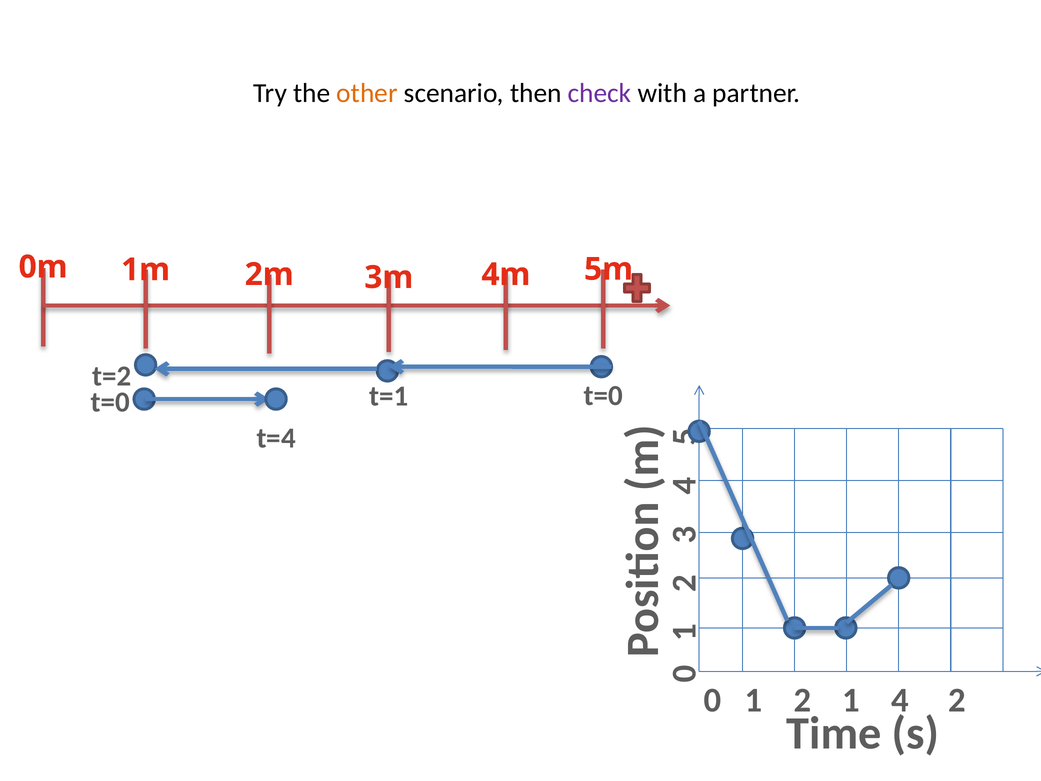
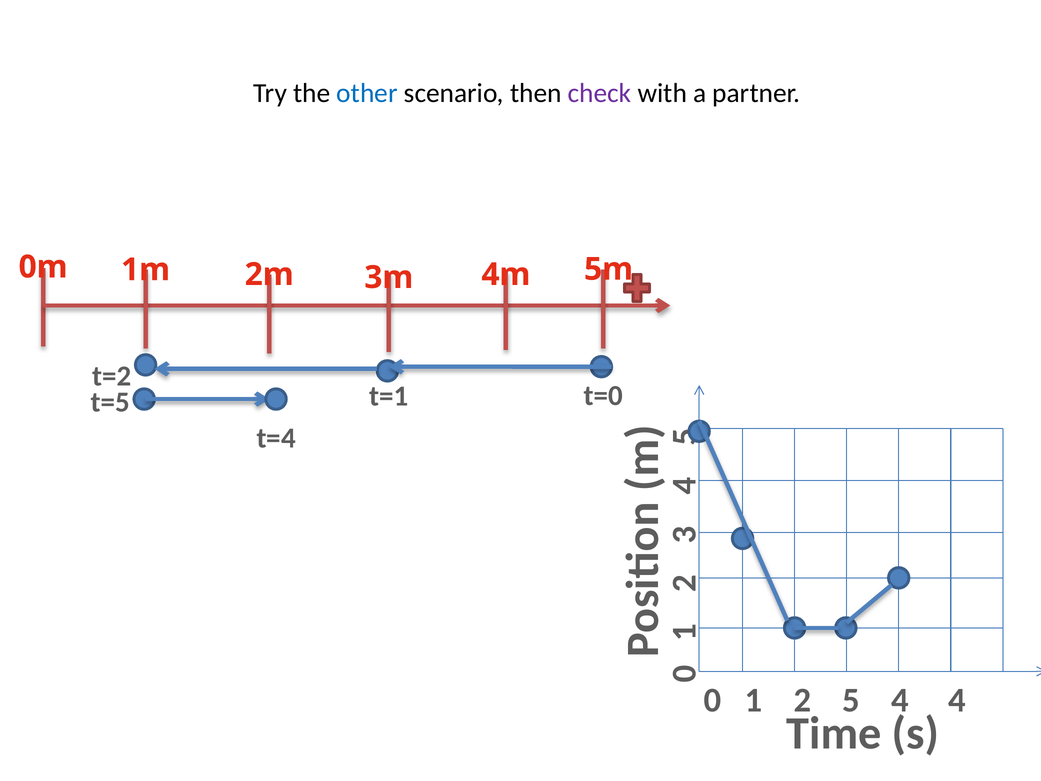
other colour: orange -> blue (367, 93)
t=0: t=0 -> t=5 (110, 402)
2 1: 1 -> 5 (851, 700)
4 2: 2 -> 4 (957, 700)
